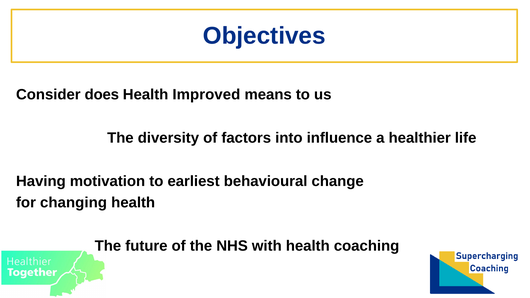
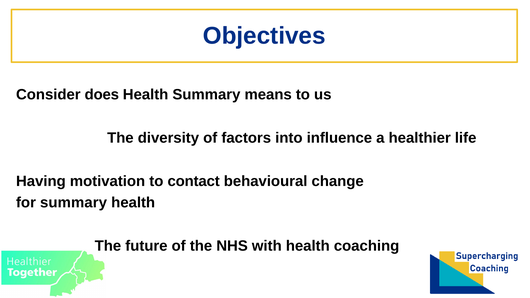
Health Improved: Improved -> Summary (206, 95)
earliest: earliest -> contact (194, 181)
for changing: changing -> summary (74, 203)
